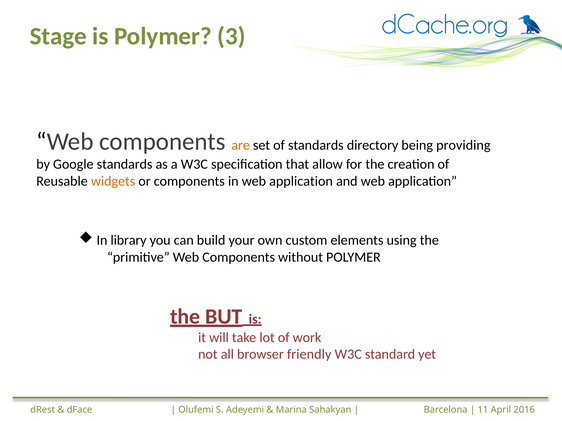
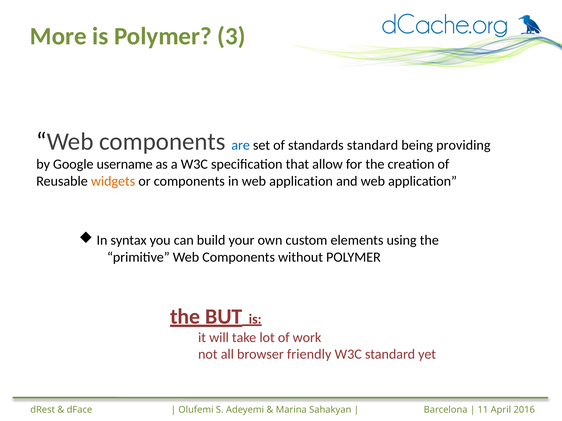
Stage: Stage -> More (58, 36)
are colour: orange -> blue (241, 145)
standards directory: directory -> standard (373, 145)
Google standards: standards -> username (125, 164)
library: library -> syntax (129, 241)
